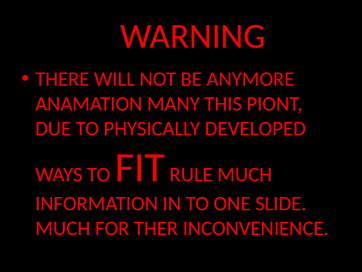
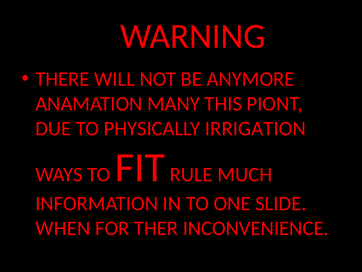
DEVELOPED: DEVELOPED -> IRRIGATION (255, 128)
MUCH: MUCH -> WHEN (63, 228)
